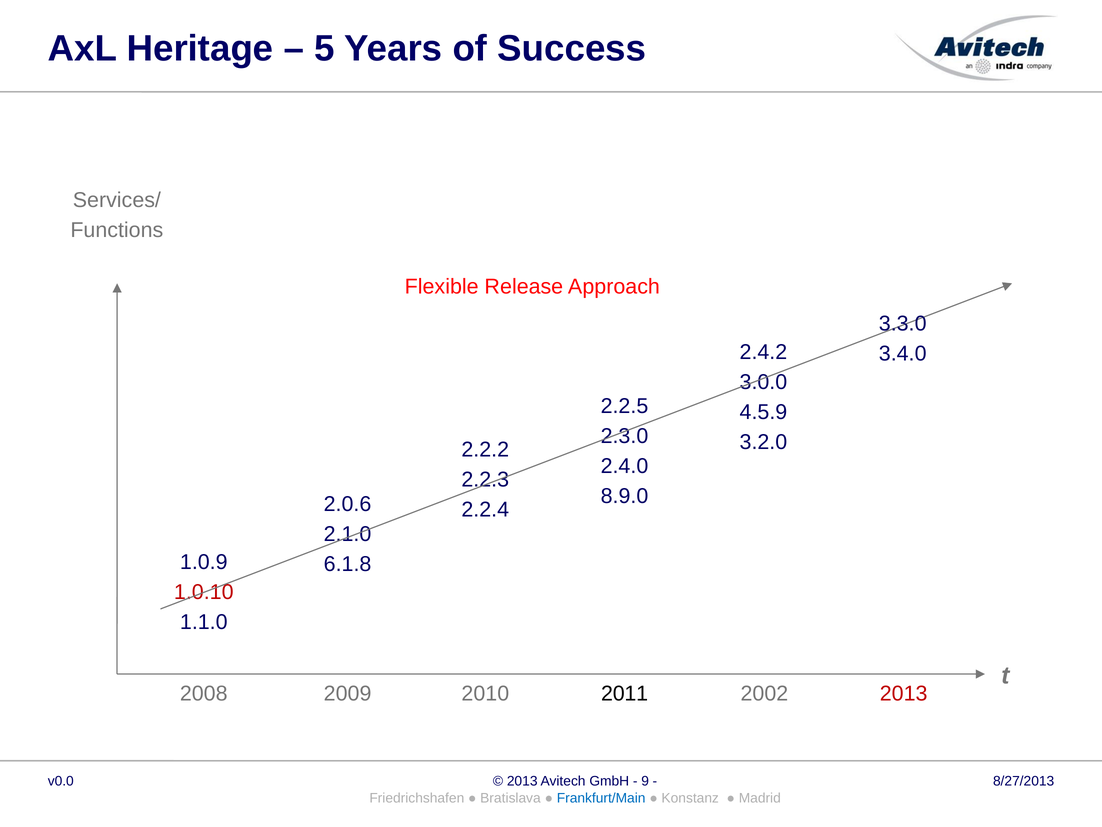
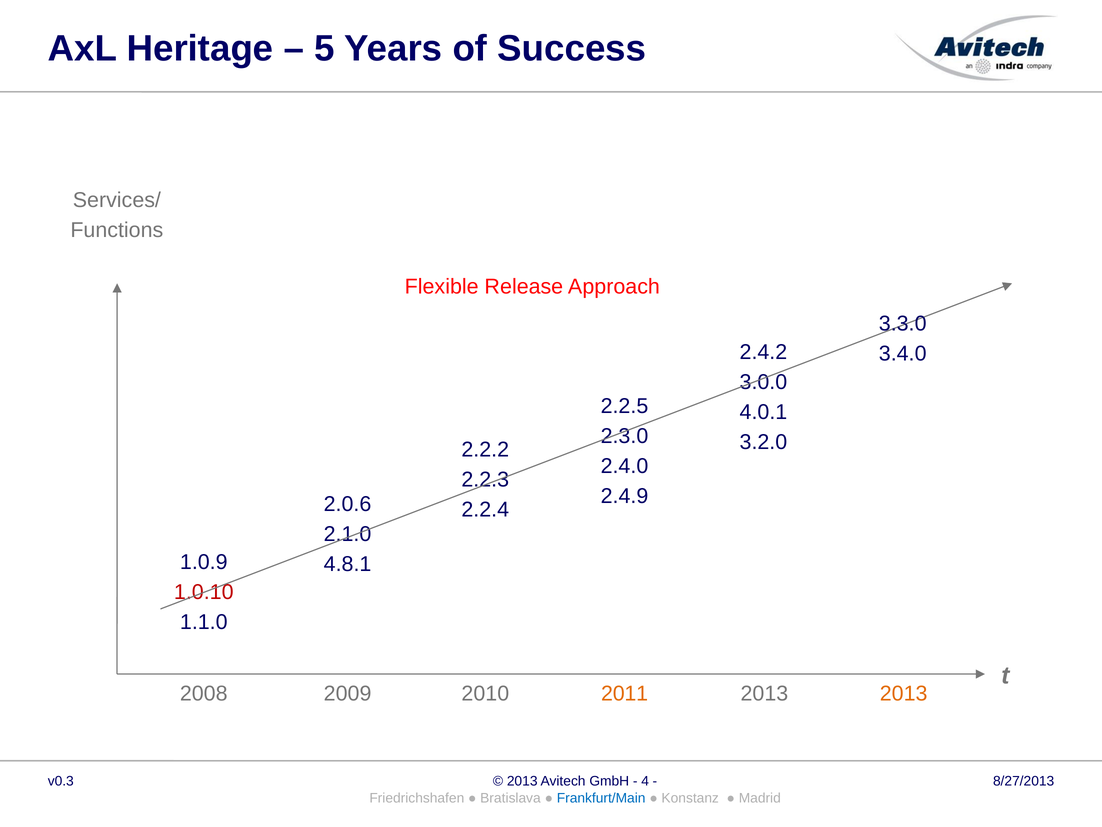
4.5.9: 4.5.9 -> 4.0.1 (763, 412)
8.9.0: 8.9.0 -> 2.4.9 (625, 496)
6.1.8: 6.1.8 -> 4.8.1 (348, 564)
2011 colour: black -> orange (625, 693)
2002: 2002 -> 2013 (764, 693)
2013 colour: red -> orange (904, 693)
v0.0: v0.0 -> v0.3 (61, 781)
9: 9 -> 4 (645, 781)
